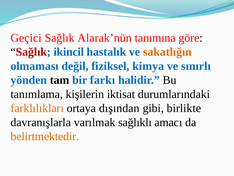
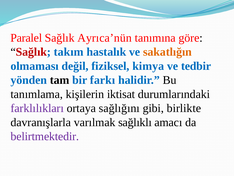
Geçici: Geçici -> Paralel (26, 38)
Alarak’nün: Alarak’nün -> Ayrıca’nün (105, 38)
ikincil: ikincil -> takım (69, 52)
sınırlı: sınırlı -> tedbir (196, 66)
farklılıkları colour: orange -> purple (37, 108)
dışından: dışından -> sağlığını (119, 108)
belirtmektedir colour: orange -> purple (45, 136)
